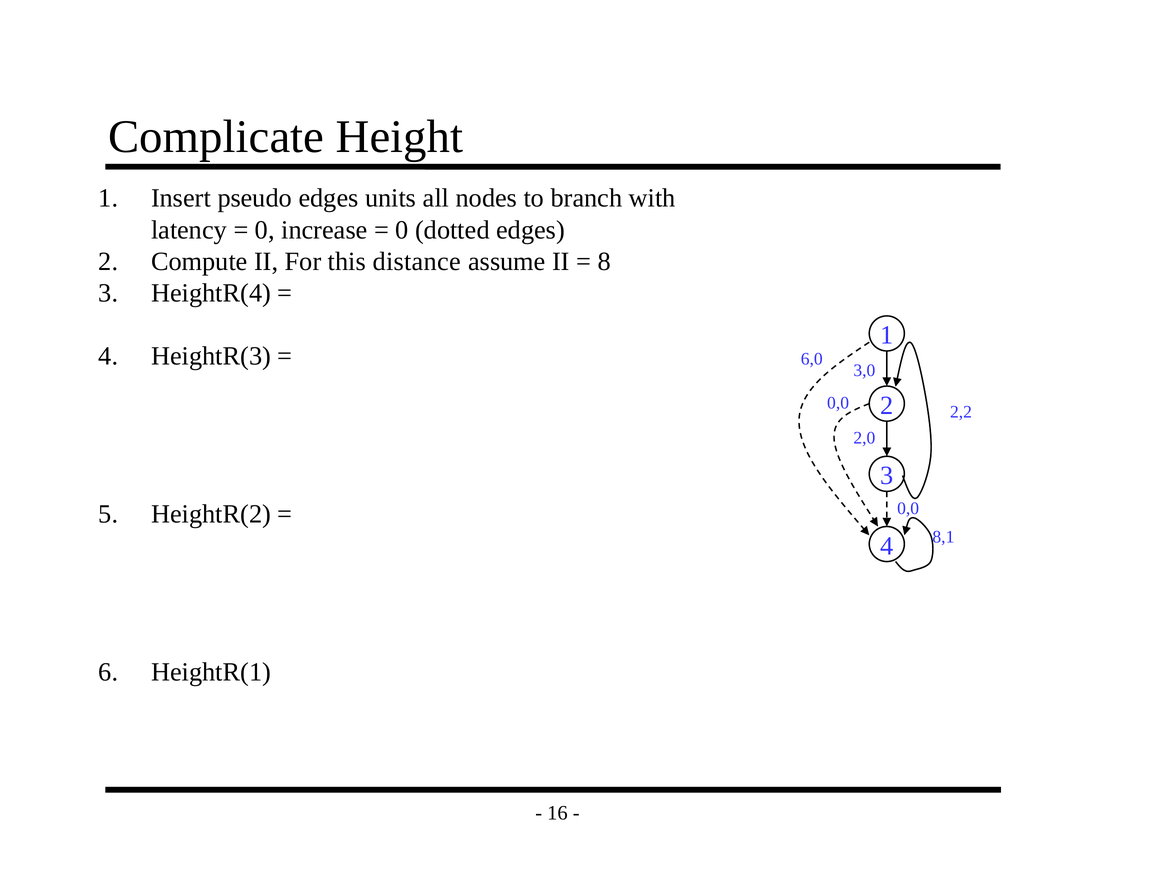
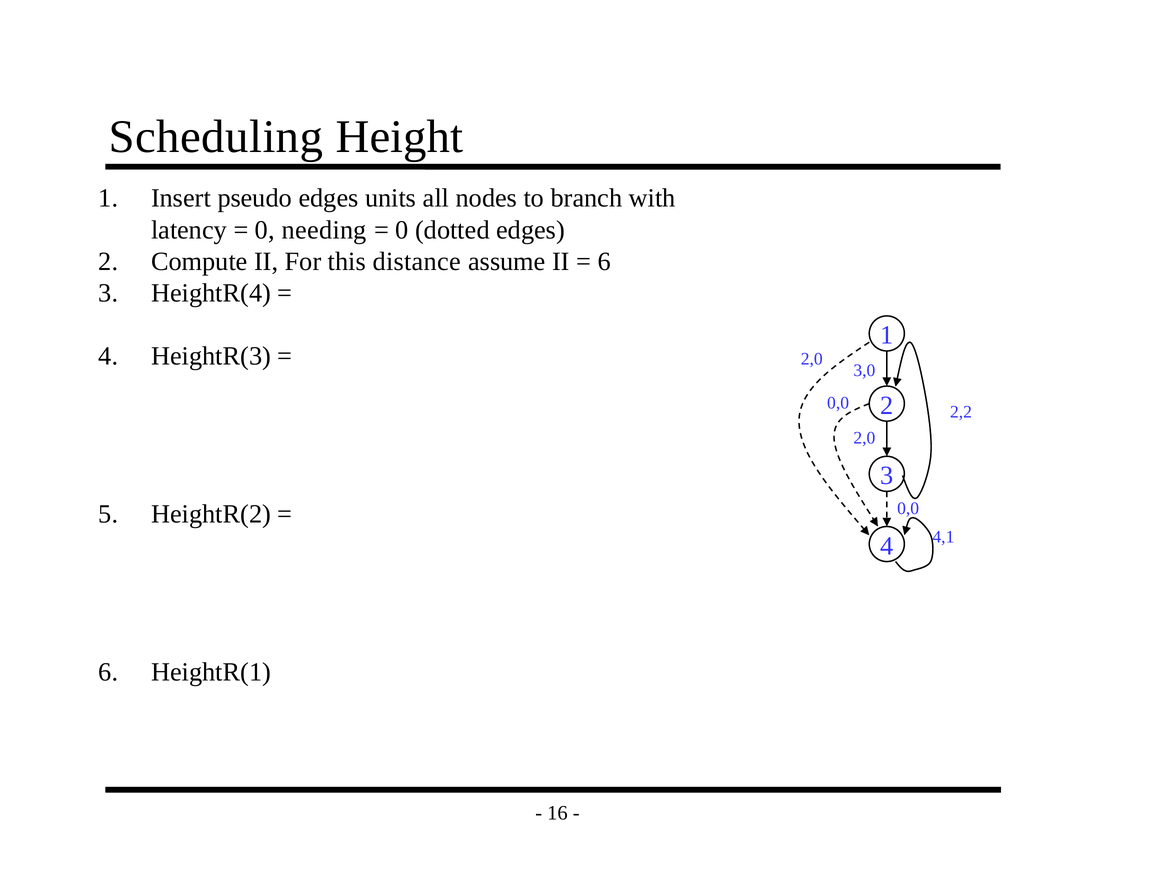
Complicate: Complicate -> Scheduling (216, 137)
increase: increase -> needing (324, 230)
8: 8 -> 6 (604, 262)
6,0: 6,0 -> 2,0 (812, 359)
8,1: 8,1 -> 4,1 (943, 537)
